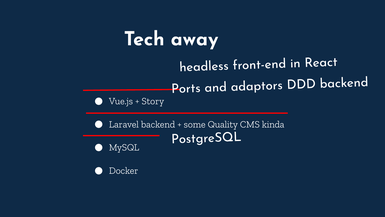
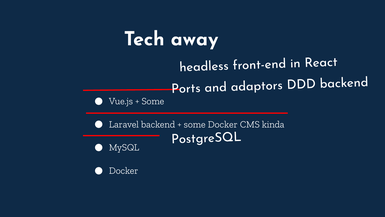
Story: Story -> Some (153, 101)
some Quality: Quality -> Docker (223, 124)
